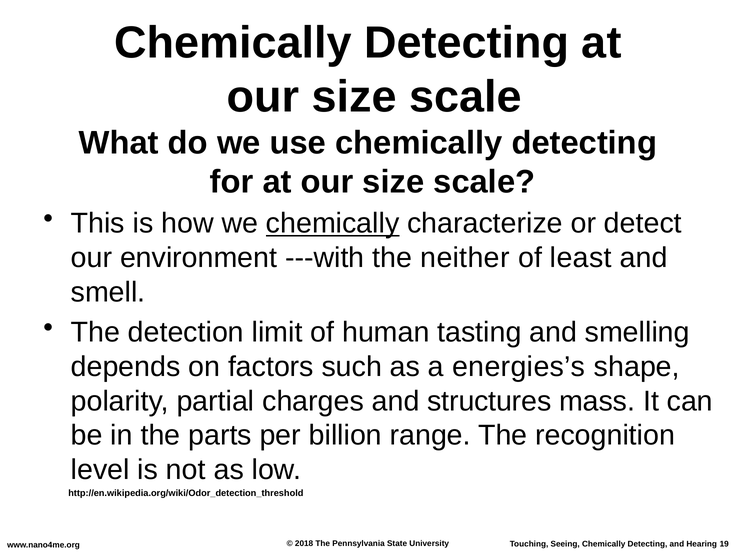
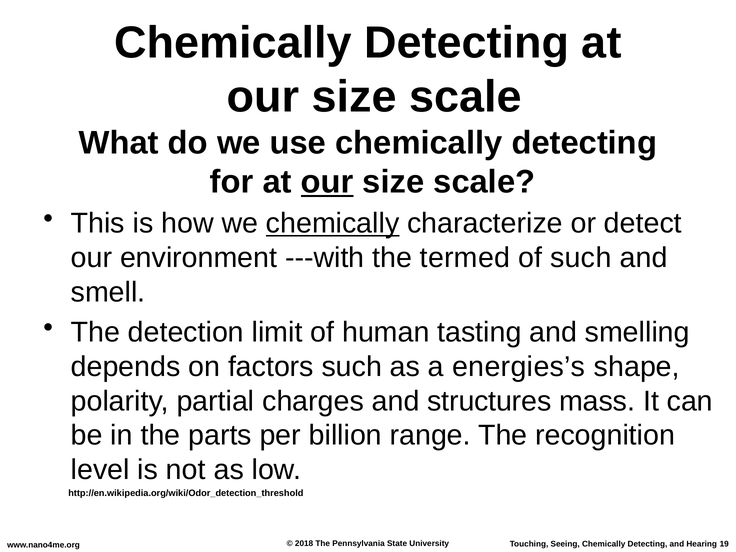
our underline: none -> present (327, 182)
neither: neither -> termed (465, 258)
of least: least -> such (581, 258)
